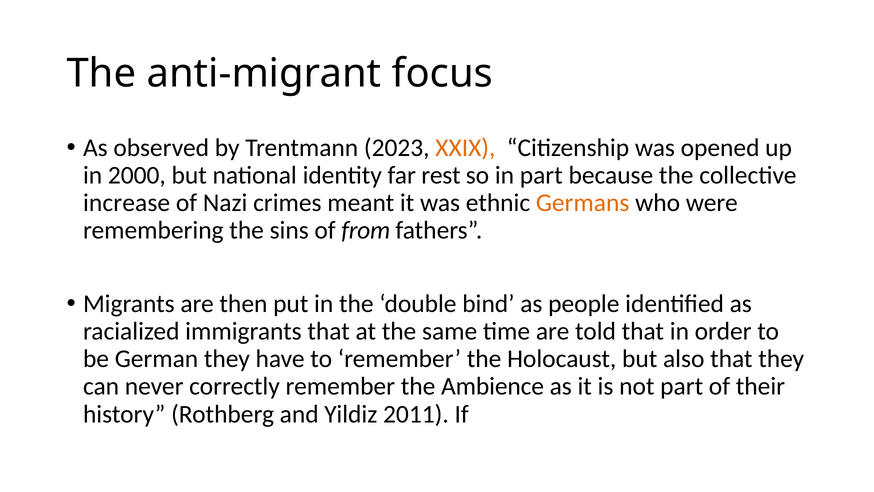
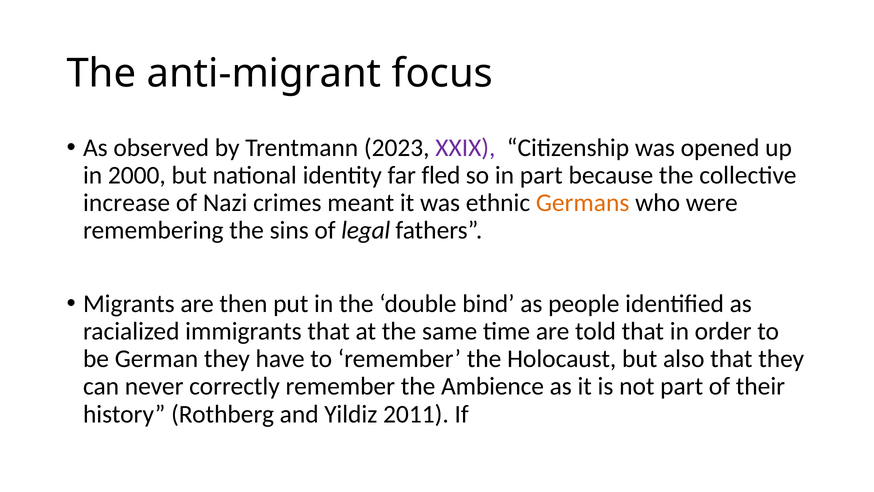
XXIX colour: orange -> purple (465, 148)
rest: rest -> fled (441, 175)
from: from -> legal (366, 230)
